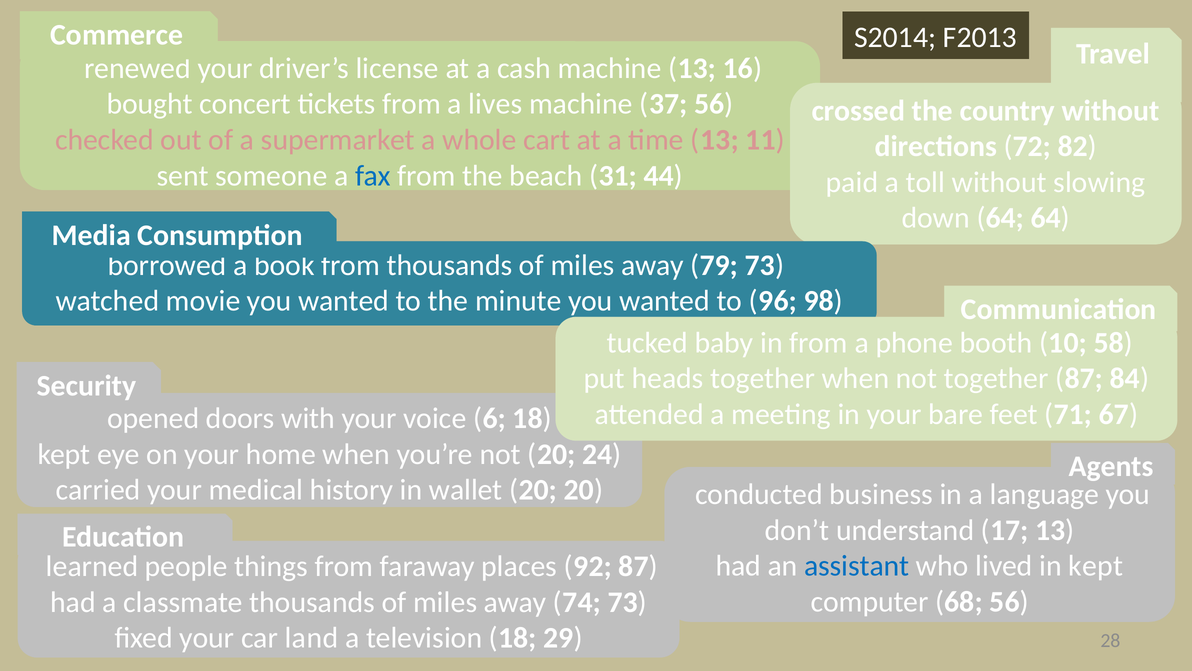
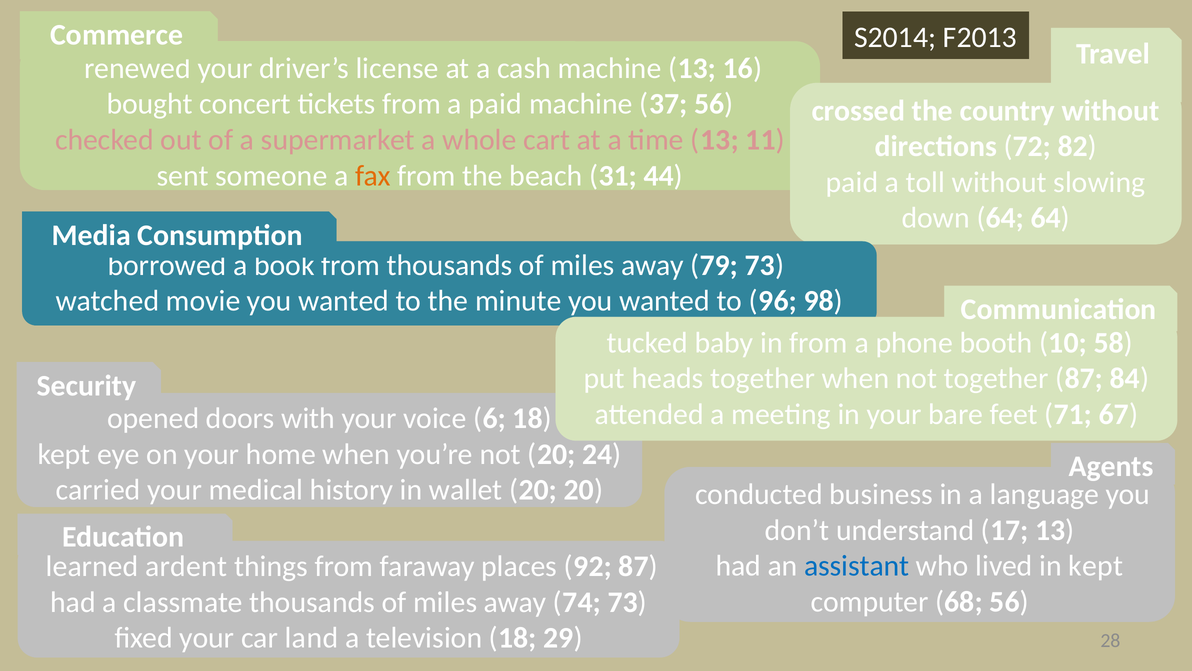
a lives: lives -> paid (495, 104)
fax colour: blue -> orange (373, 176)
people: people -> ardent (186, 566)
